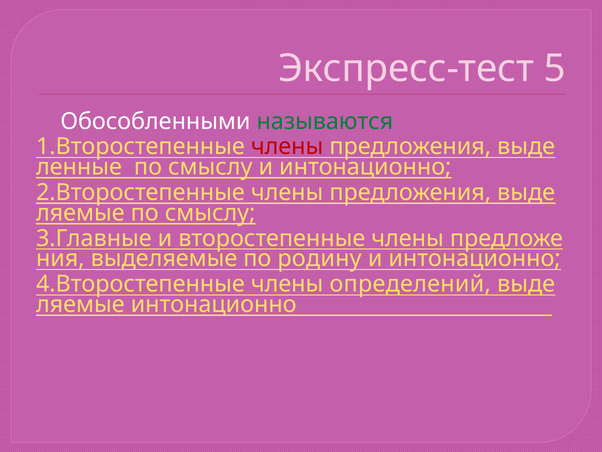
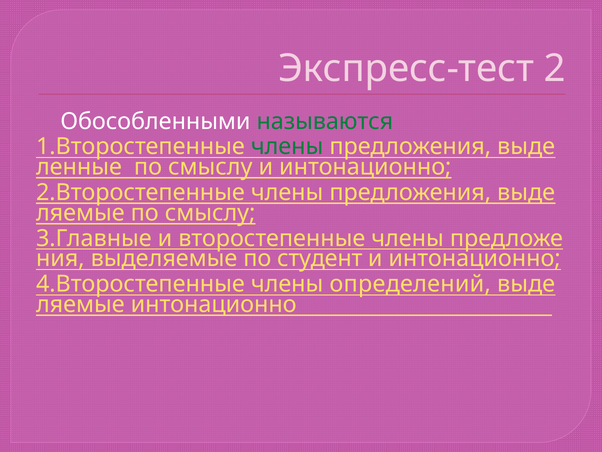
5: 5 -> 2 (555, 69)
члены colour: red -> green (287, 146)
родину: родину -> студент (320, 258)
